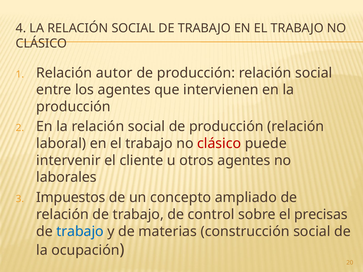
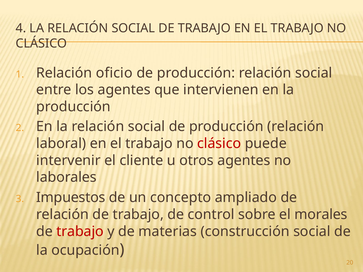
autor: autor -> oficio (114, 73)
precisas: precisas -> morales (321, 215)
trabajo colour: blue -> red (80, 232)
